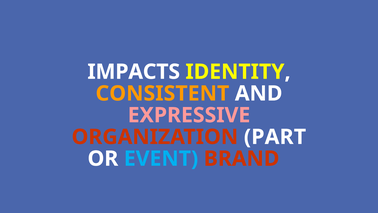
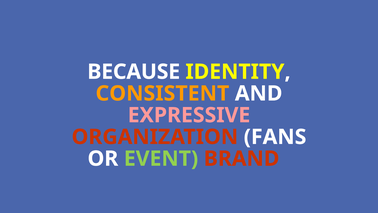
IMPACTS: IMPACTS -> BECAUSE (134, 72)
PART: PART -> FANS (275, 137)
EVENT colour: light blue -> light green (161, 158)
